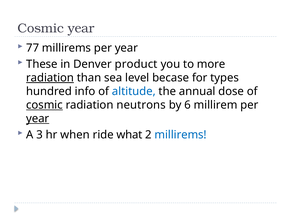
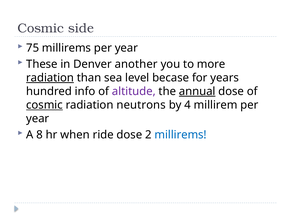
Cosmic year: year -> side (81, 28)
77: 77 -> 75 (33, 48)
product: product -> another (136, 64)
types: types -> years (225, 77)
altitude colour: blue -> purple (134, 91)
annual underline: none -> present (197, 91)
6: 6 -> 4 (188, 105)
year underline: present -> none (38, 118)
3: 3 -> 8 (40, 134)
ride what: what -> dose (129, 134)
